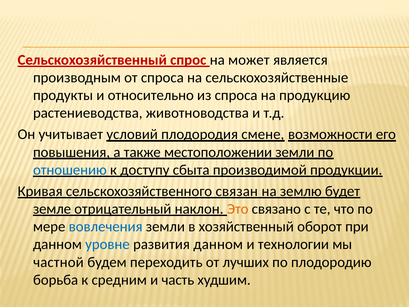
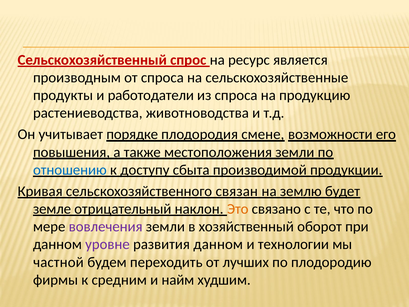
может: может -> ресурс (249, 60)
относительно: относительно -> работодатели (151, 95)
условий: условий -> порядке (132, 134)
местоположении: местоположении -> местоположения (218, 152)
вовлечения colour: blue -> purple (106, 227)
уровне colour: blue -> purple (107, 244)
борьба: борьба -> фирмы (56, 280)
часть: часть -> найм (178, 280)
